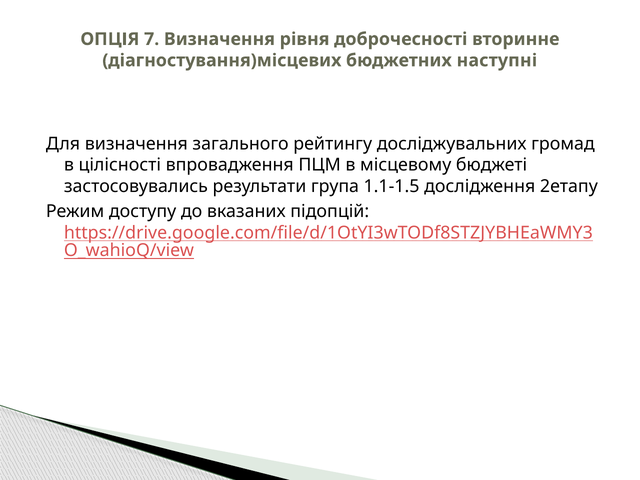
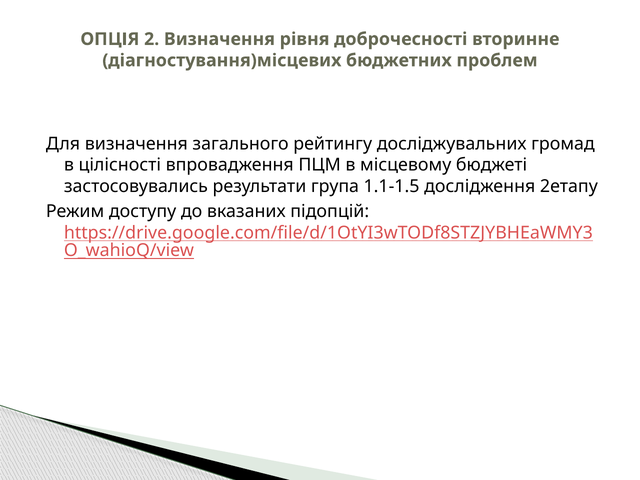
7: 7 -> 2 (152, 39)
наступні: наступні -> проблем (497, 60)
